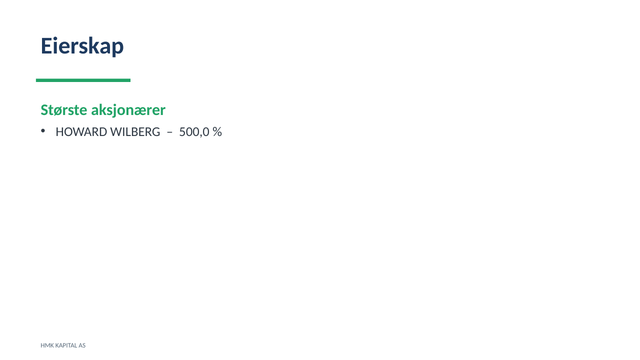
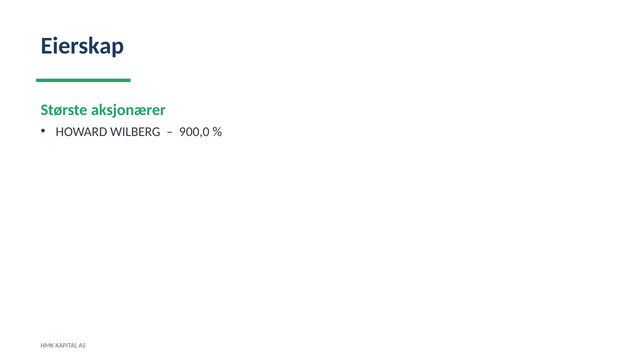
500,0: 500,0 -> 900,0 (194, 132)
